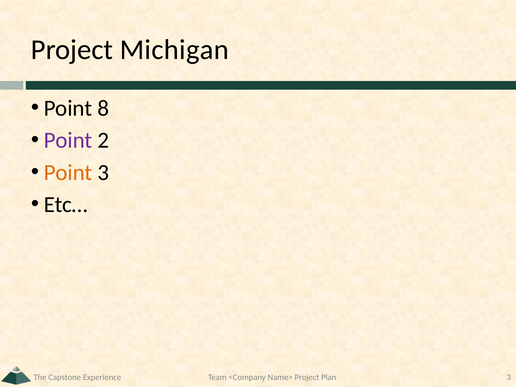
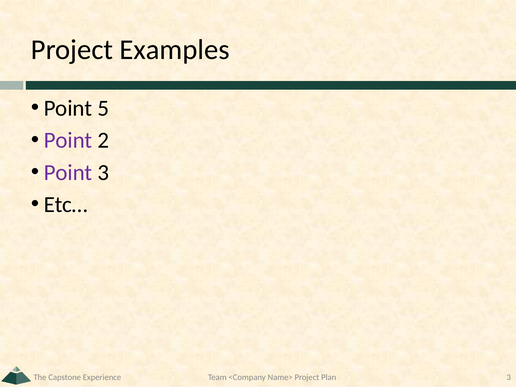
Michigan: Michigan -> Examples (175, 50)
8: 8 -> 5 (103, 108)
Point colour: orange -> purple (68, 172)
